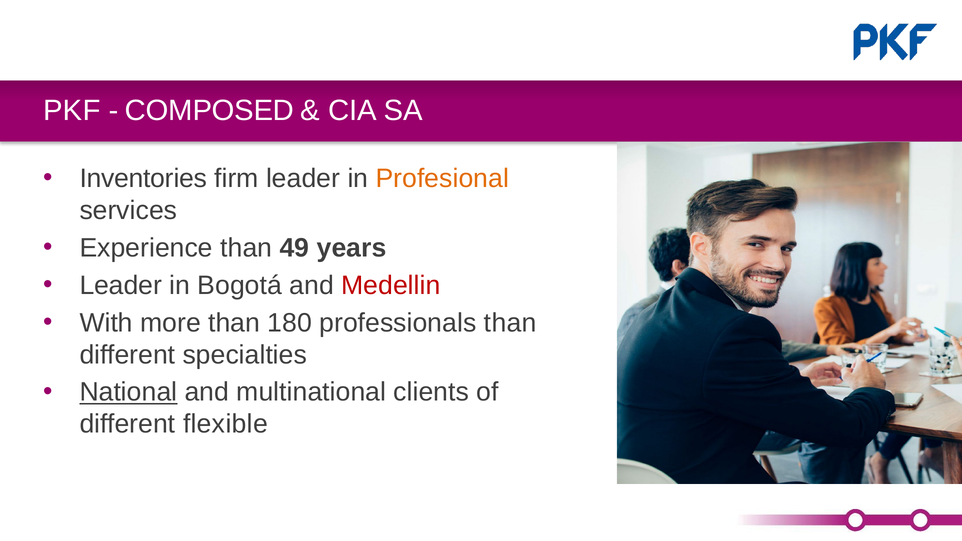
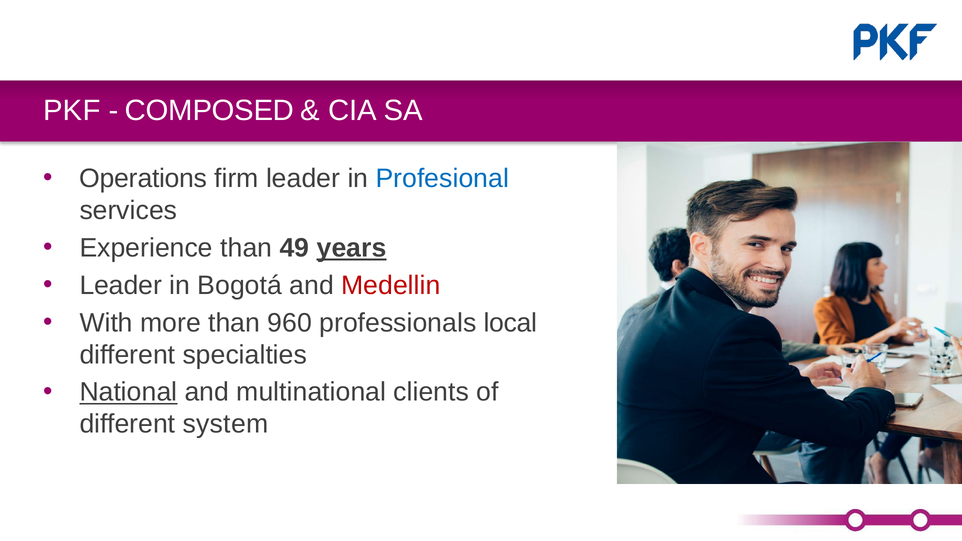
Inventories: Inventories -> Operations (143, 179)
Profesional colour: orange -> blue (442, 179)
years underline: none -> present (352, 248)
180: 180 -> 960 (290, 323)
professionals than: than -> local (510, 323)
flexible: flexible -> system (225, 424)
